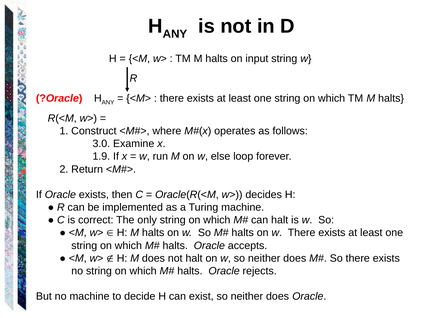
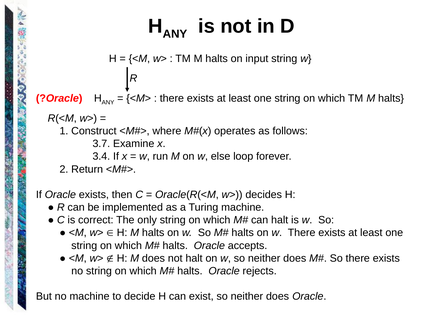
3.0: 3.0 -> 3.7 (101, 144)
1.9: 1.9 -> 3.4 (101, 156)
